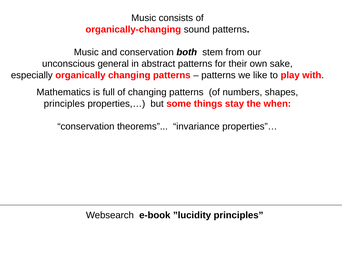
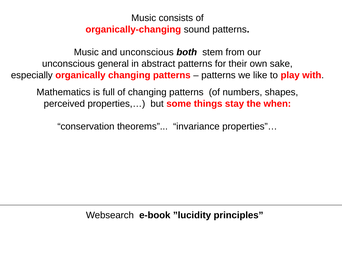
and conservation: conservation -> unconscious (147, 52)
principles: principles -> perceived (64, 103)
